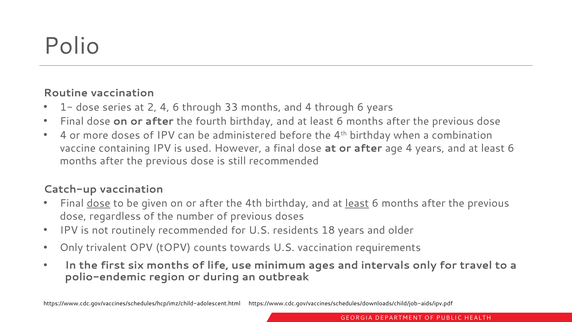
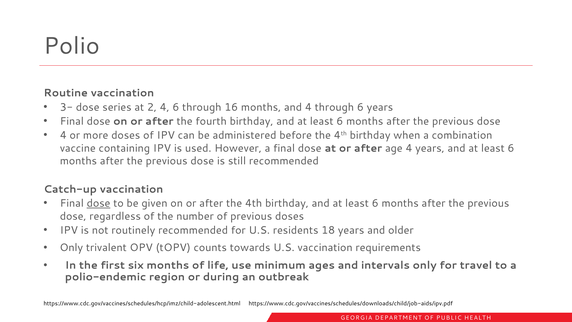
1-: 1- -> 3- (66, 107)
33: 33 -> 16 (231, 107)
least underline: present -> none (357, 203)
